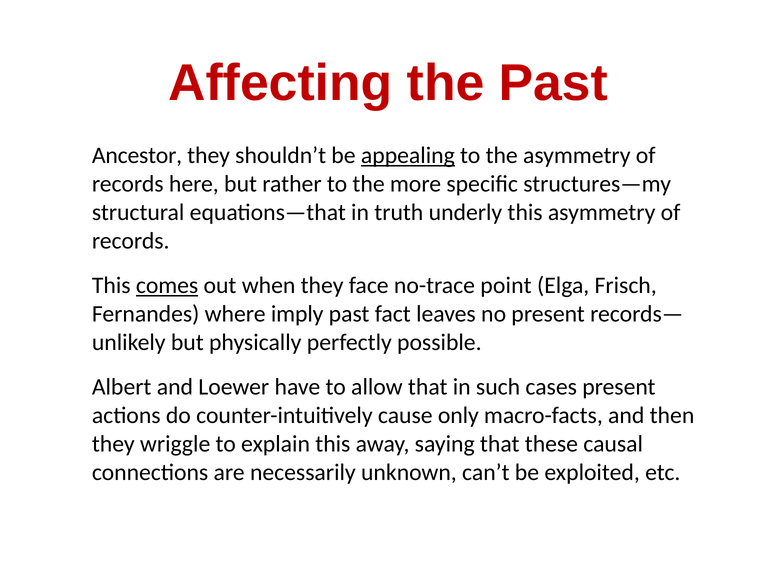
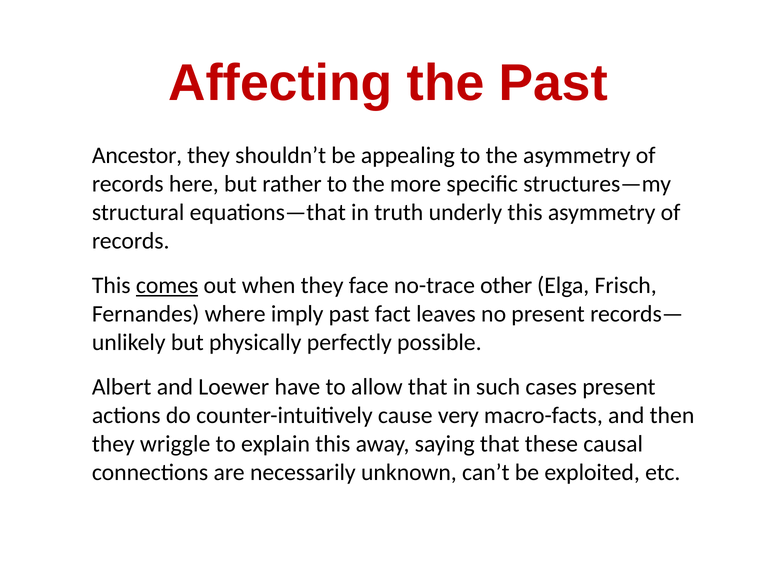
appealing underline: present -> none (408, 156)
point: point -> other (506, 286)
only: only -> very (458, 416)
